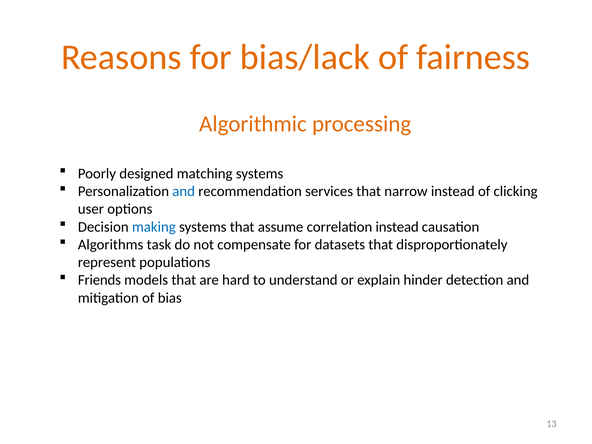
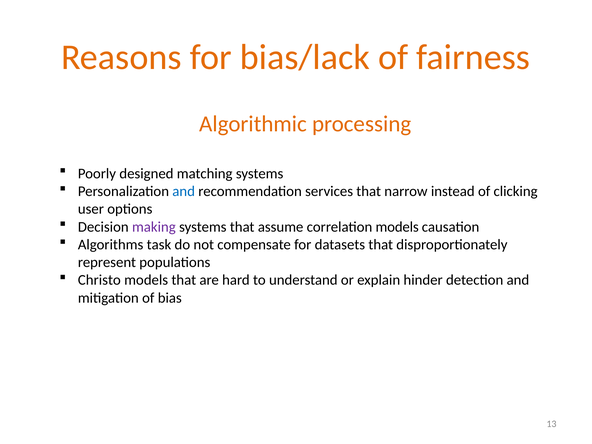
making colour: blue -> purple (154, 227)
correlation instead: instead -> models (397, 227)
Friends: Friends -> Christo (99, 280)
